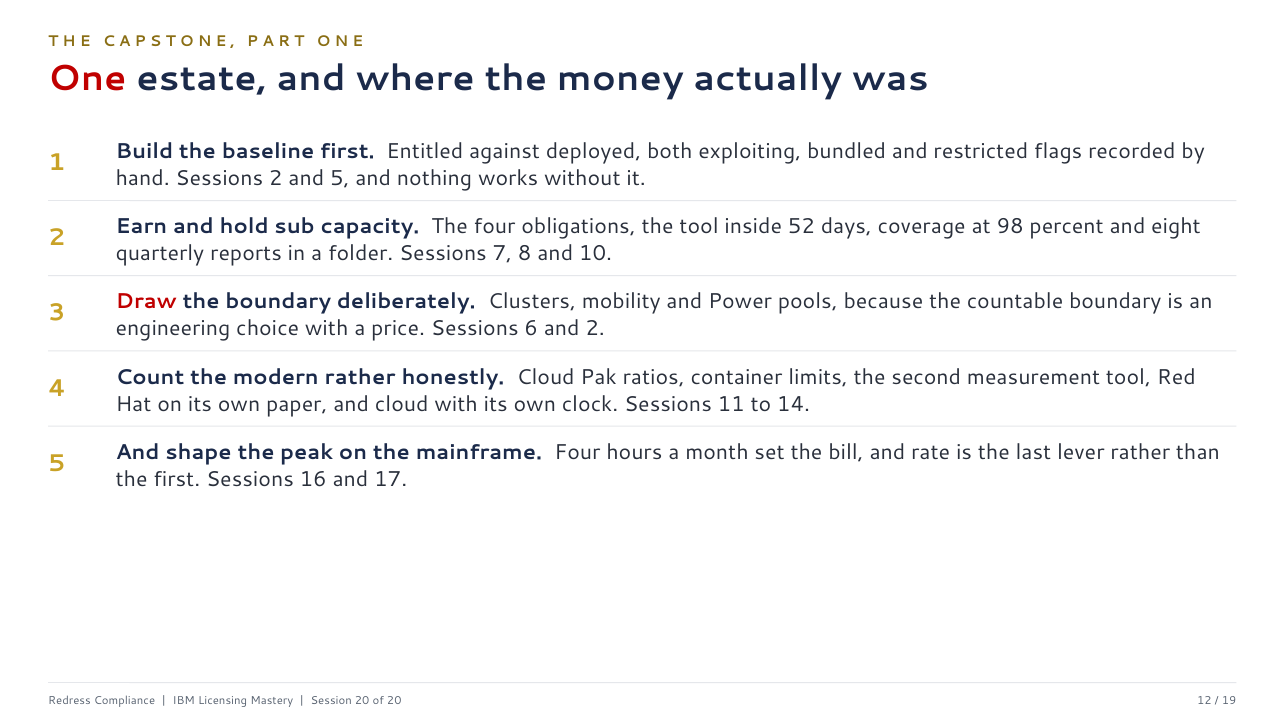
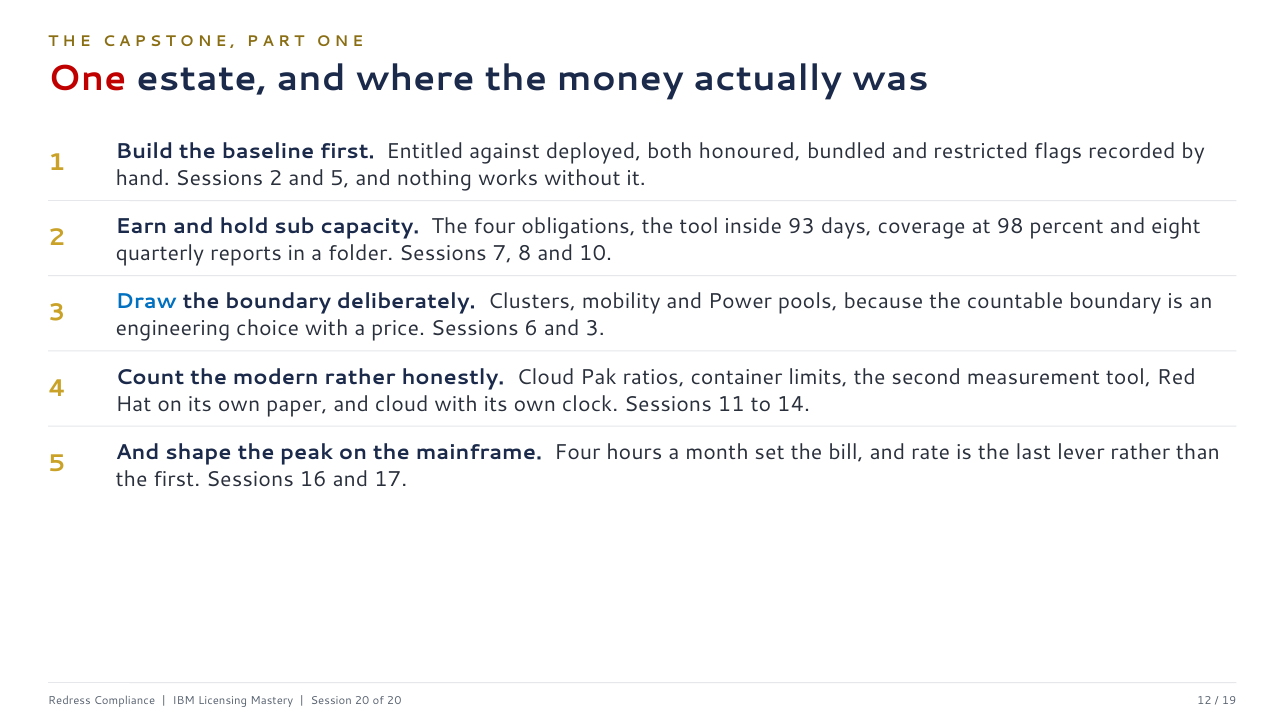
exploiting: exploiting -> honoured (750, 152)
52: 52 -> 93 (801, 227)
Draw colour: red -> blue (146, 302)
and 2: 2 -> 3 (595, 329)
